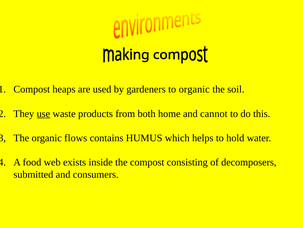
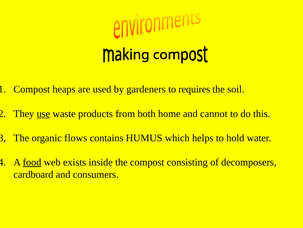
to organic: organic -> requires (194, 89)
food underline: none -> present (32, 162)
submitted: submitted -> cardboard (33, 174)
